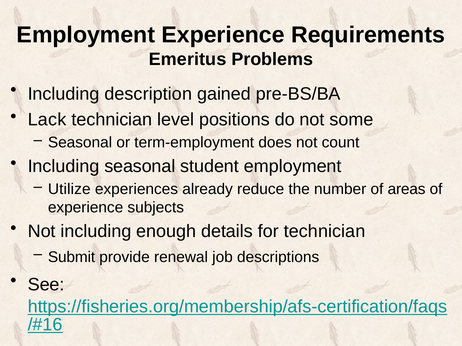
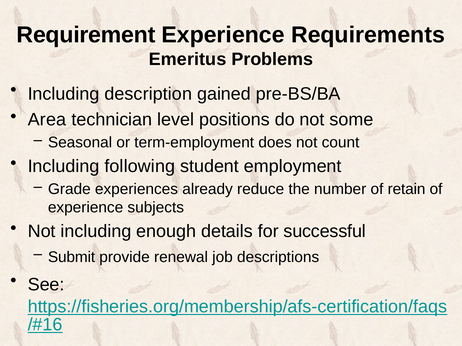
Employment: Employment -> Requirement (86, 35)
Lack: Lack -> Area (47, 120)
Including seasonal: seasonal -> following (140, 166)
Utilize: Utilize -> Grade (69, 189)
areas: areas -> retain (407, 189)
for technician: technician -> successful (325, 232)
